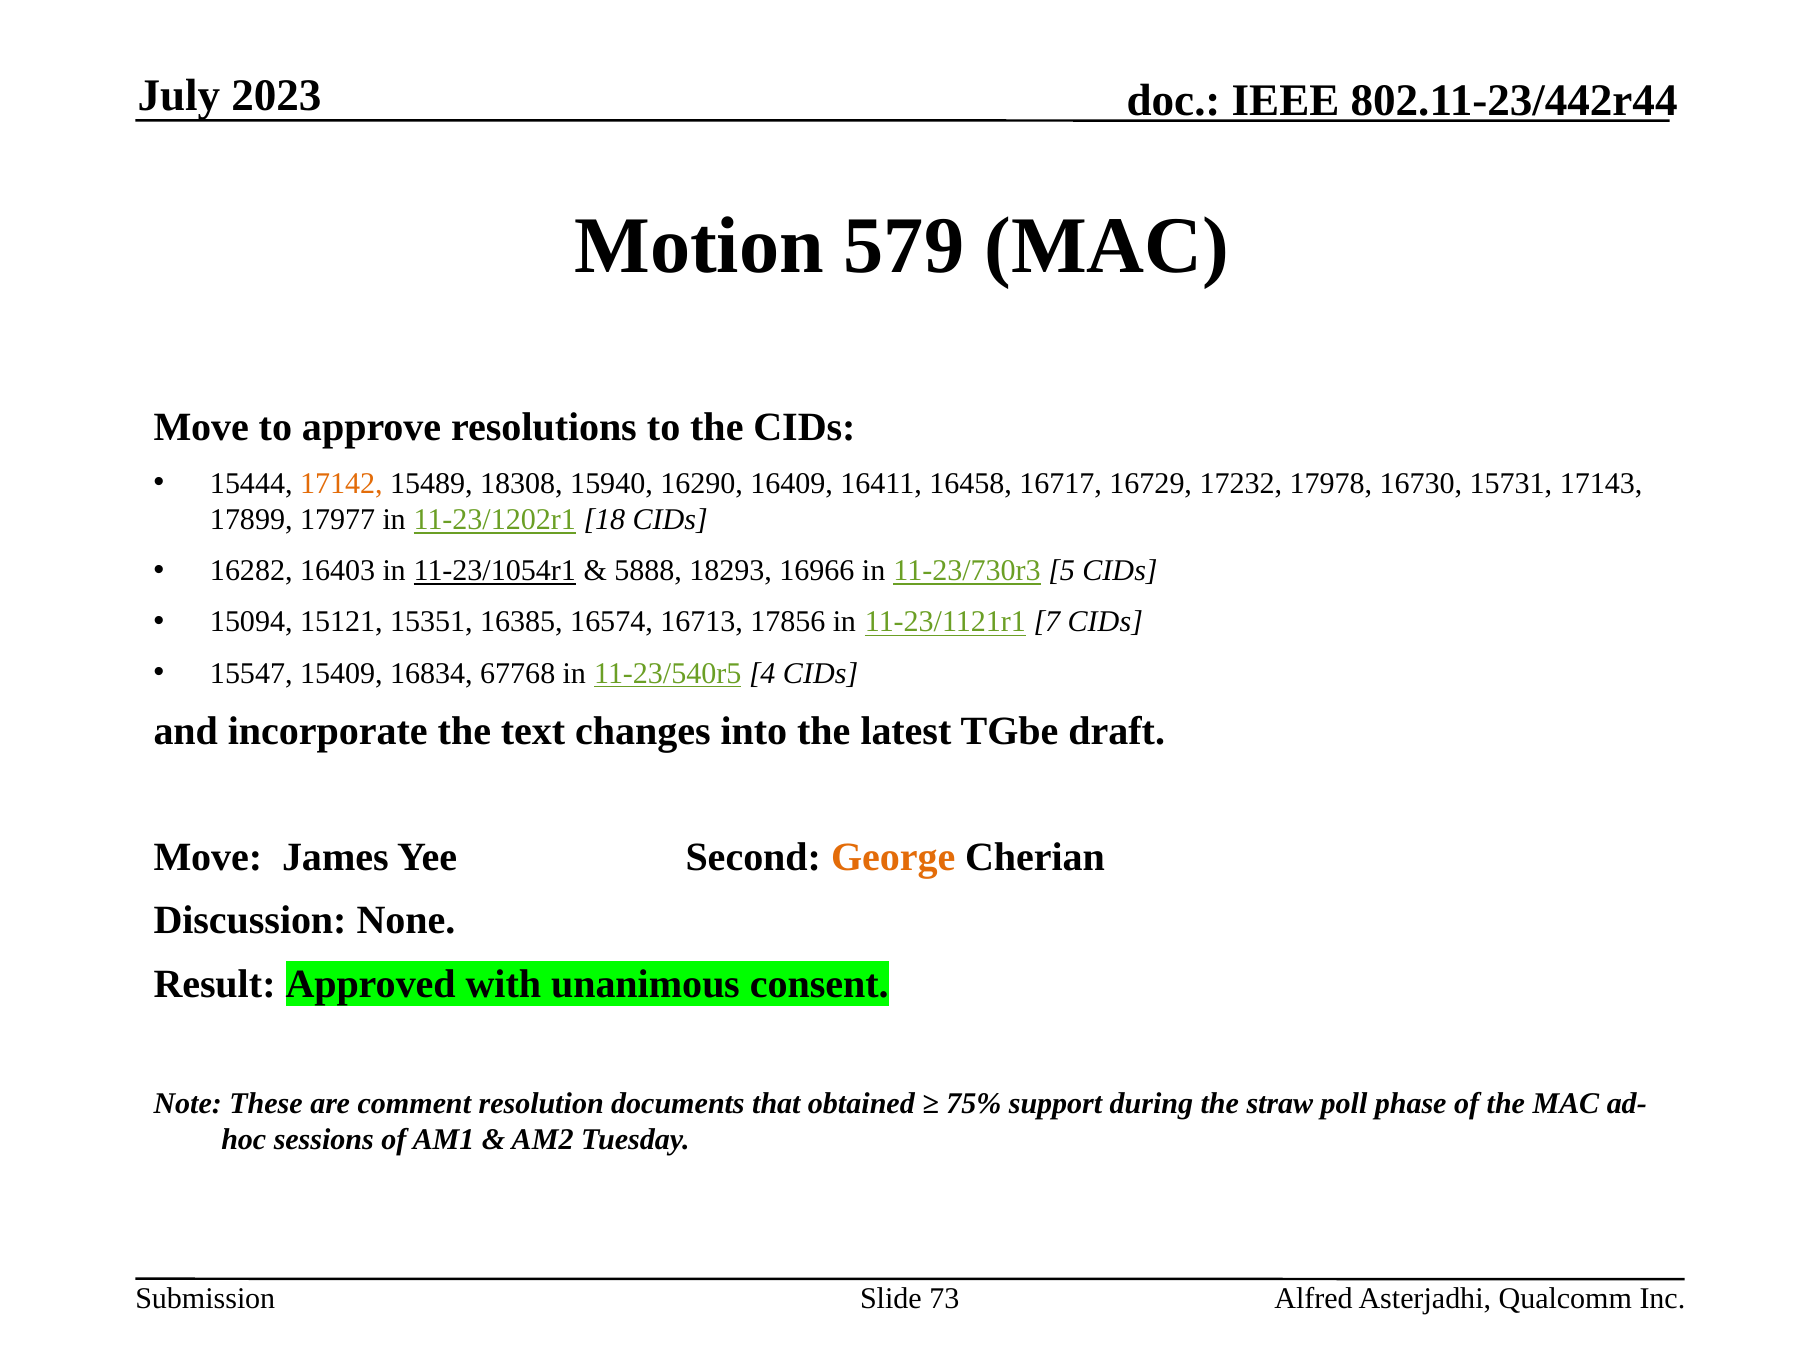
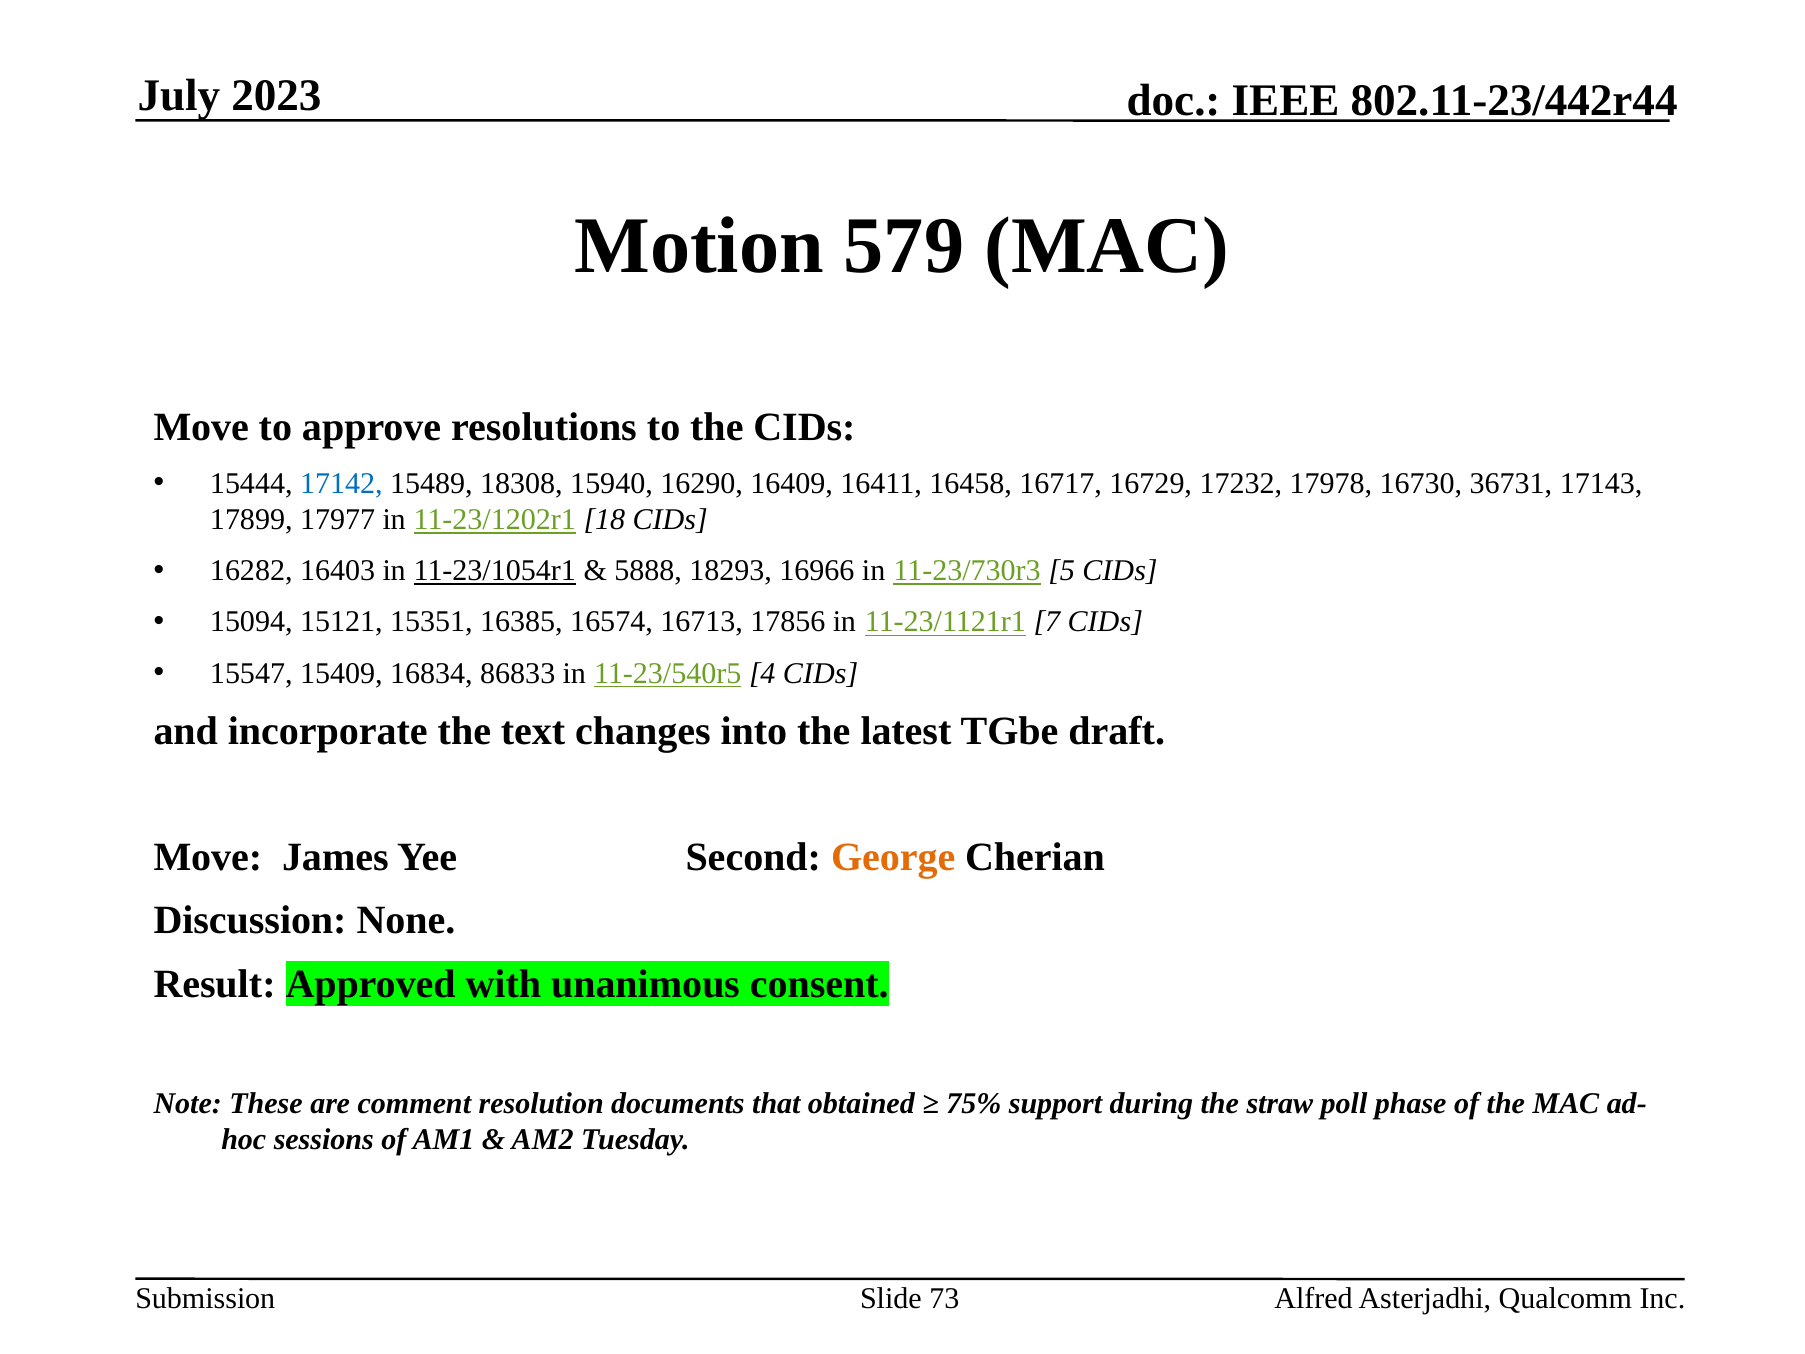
17142 colour: orange -> blue (341, 483)
15731: 15731 -> 36731 (1511, 483)
67768: 67768 -> 86833 (518, 673)
